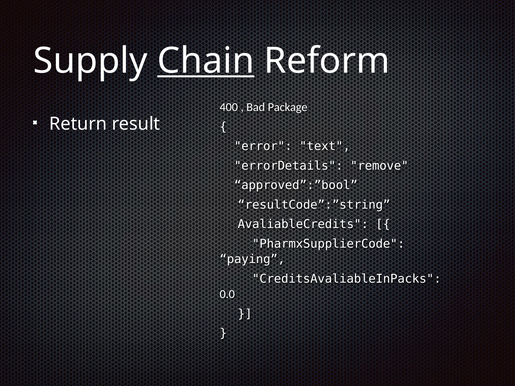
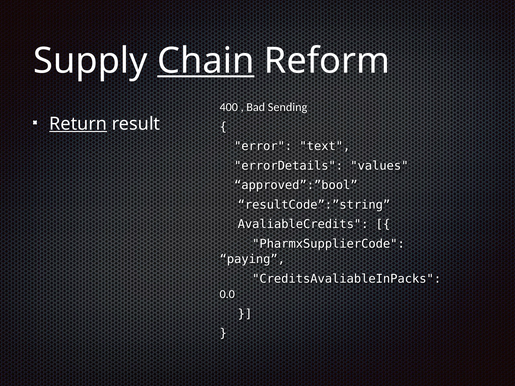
Package: Package -> Sending (288, 107)
Return underline: none -> present (78, 124)
remove: remove -> values (379, 166)
